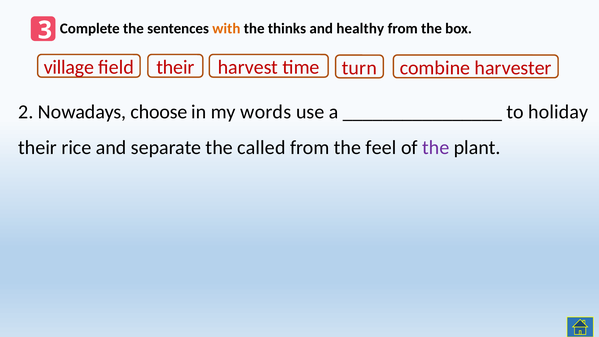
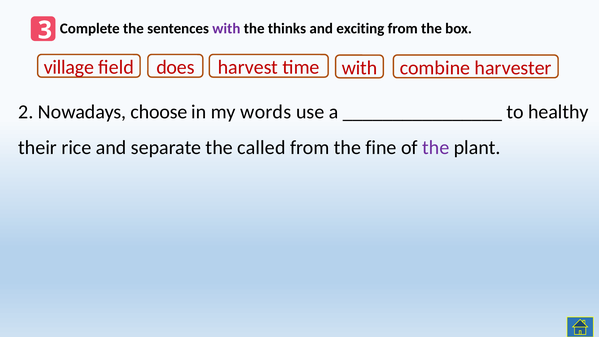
with colour: orange -> purple (226, 29)
healthy: healthy -> exciting (360, 29)
field their: their -> does (175, 67)
time turn: turn -> with (359, 68)
holiday: holiday -> healthy (558, 112)
feel: feel -> fine (381, 148)
